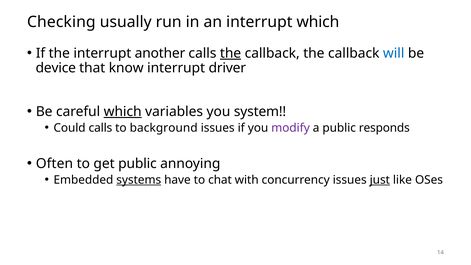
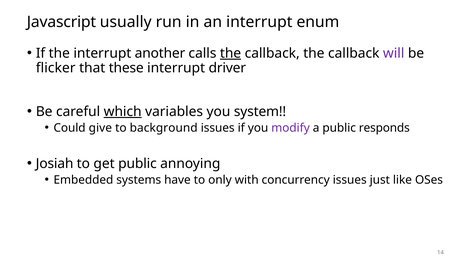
Checking: Checking -> Javascript (61, 22)
interrupt which: which -> enum (318, 22)
will colour: blue -> purple (394, 53)
device: device -> flicker (56, 68)
know: know -> these (126, 68)
Could calls: calls -> give (100, 128)
Often: Often -> Josiah (55, 164)
systems underline: present -> none (139, 180)
chat: chat -> only (220, 180)
just underline: present -> none (380, 180)
